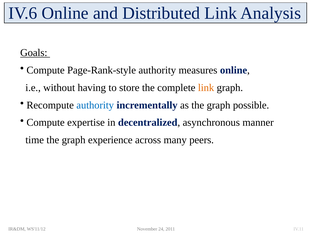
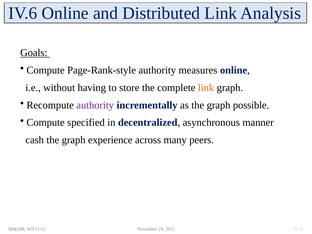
authority colour: blue -> purple (95, 105)
expertise: expertise -> specified (86, 123)
time: time -> cash (35, 140)
